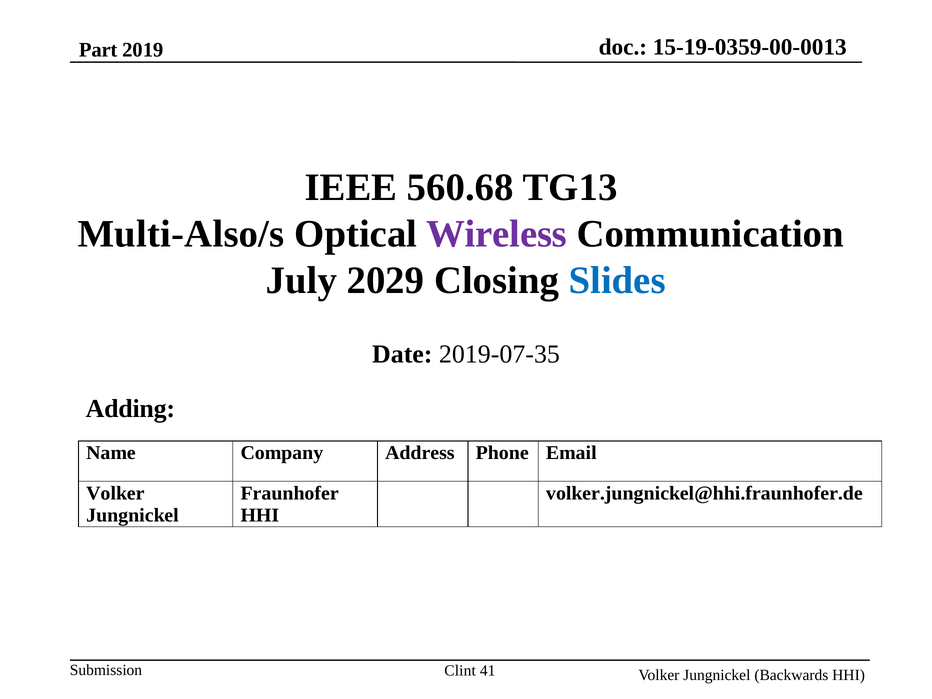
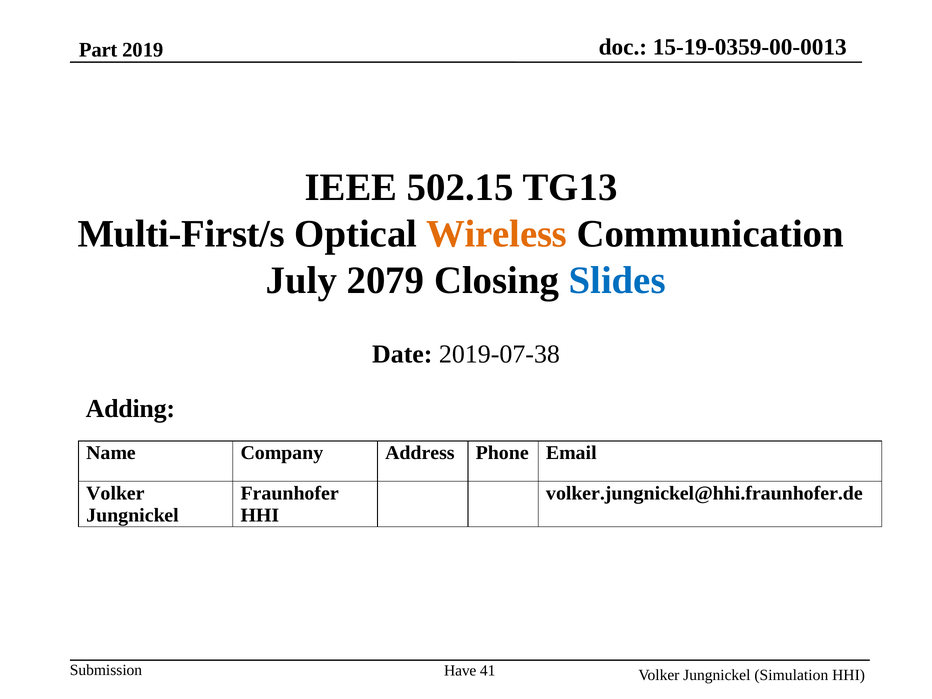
560.68: 560.68 -> 502.15 (460, 187)
Multi-Also/s: Multi-Also/s -> Multi-First/s (181, 234)
Wireless colour: purple -> orange (497, 234)
2029: 2029 -> 2079 (385, 281)
2019-07-35: 2019-07-35 -> 2019-07-38 (499, 354)
Clint: Clint -> Have (460, 670)
Backwards: Backwards -> Simulation (791, 675)
